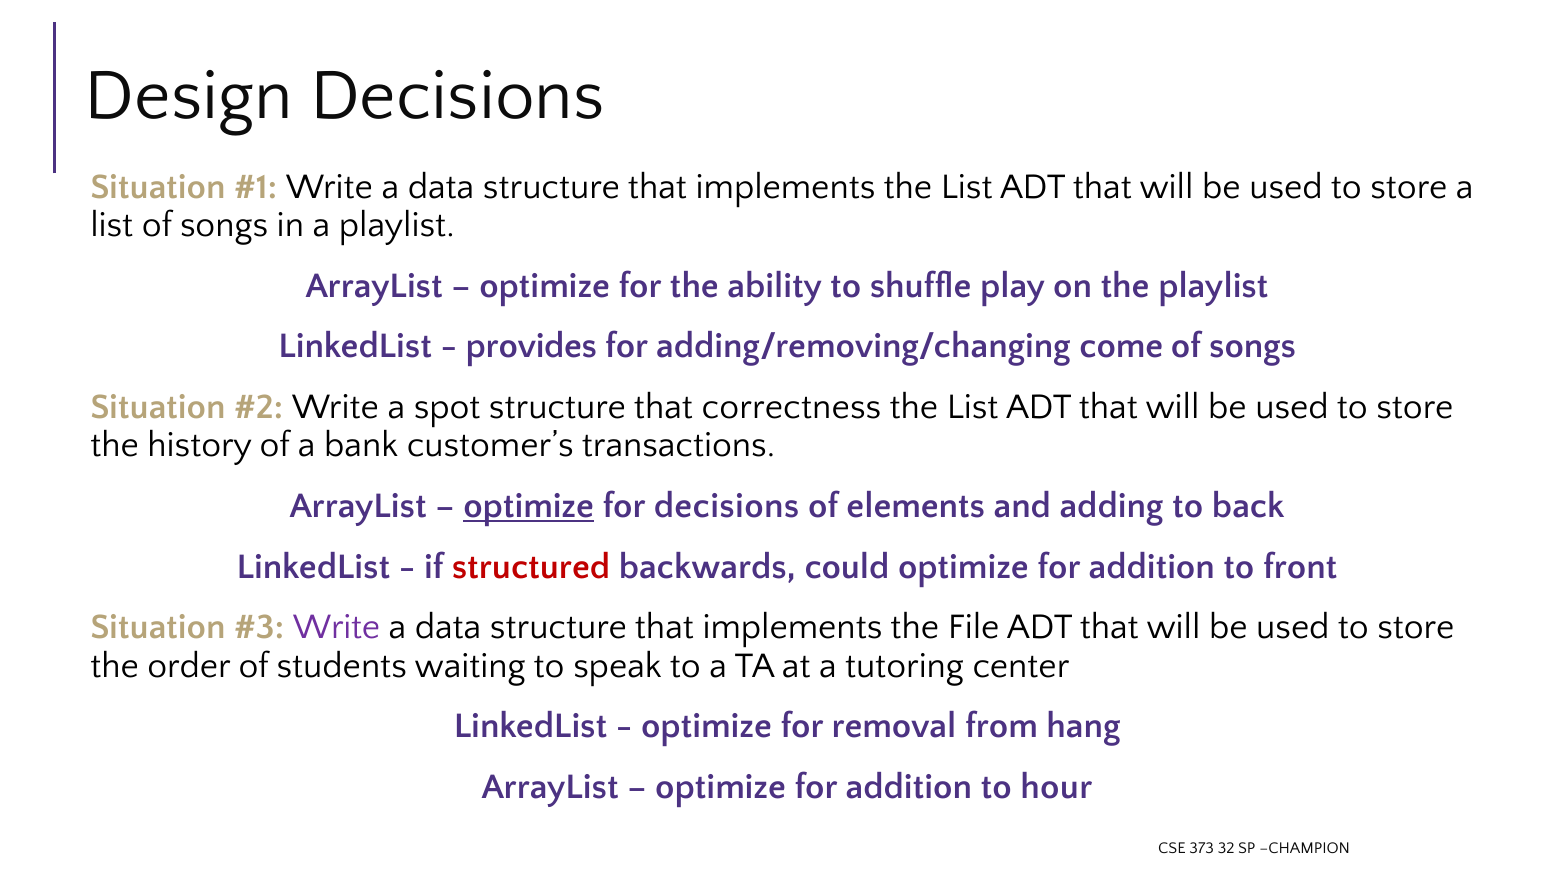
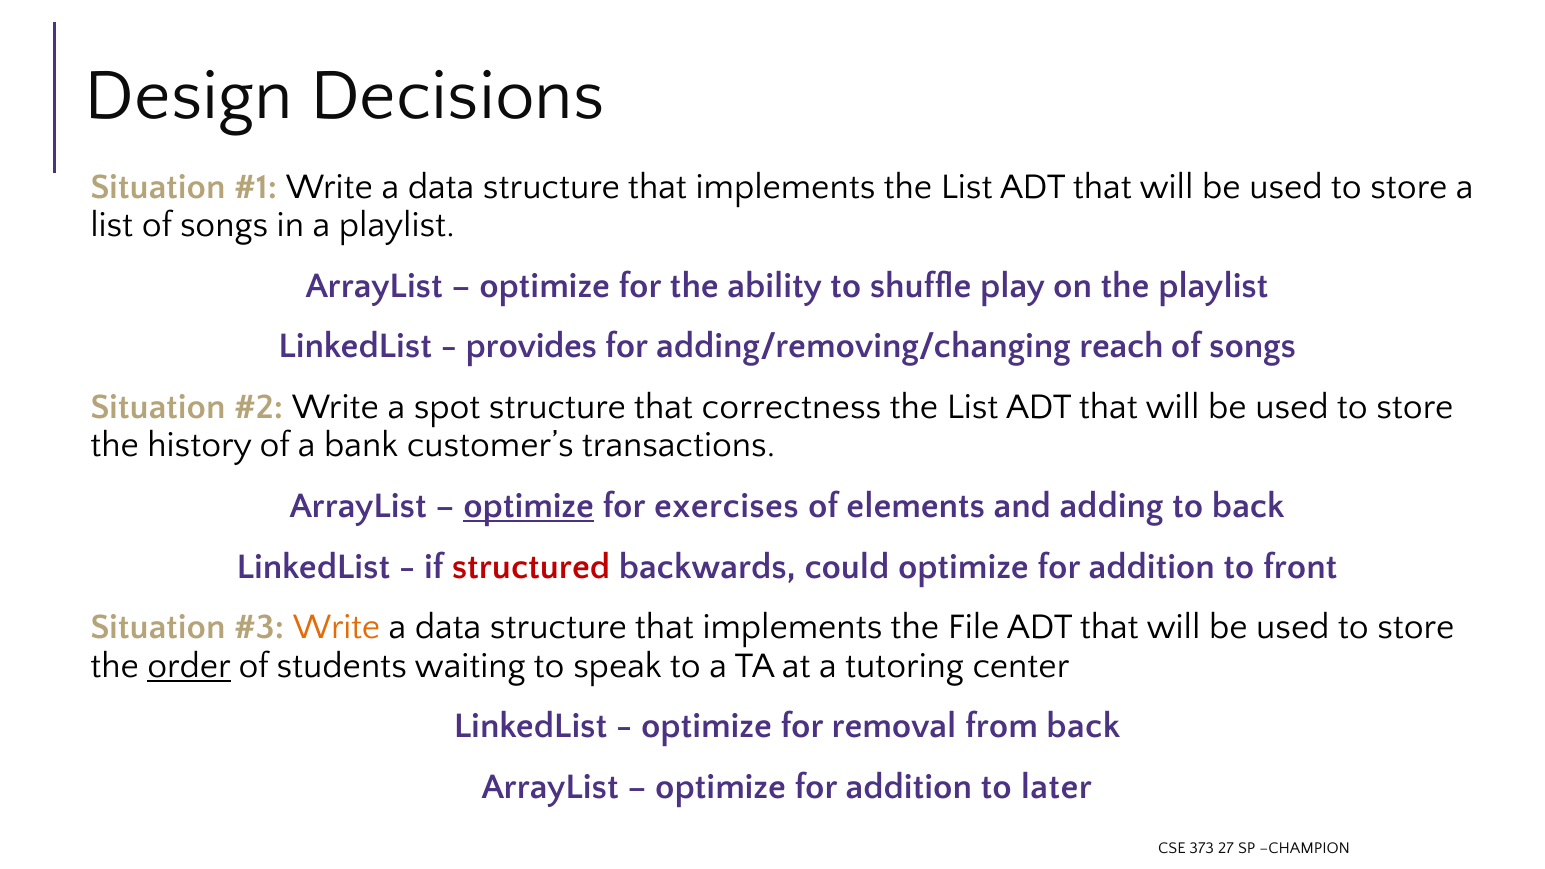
come: come -> reach (1121, 346)
for decisions: decisions -> exercises (726, 506)
Write colour: purple -> orange (337, 627)
order underline: none -> present (189, 665)
from hang: hang -> back (1083, 726)
hour: hour -> later (1056, 787)
32: 32 -> 27 (1226, 848)
